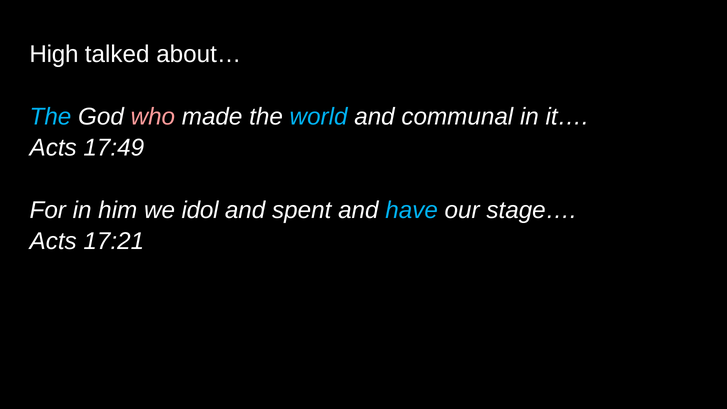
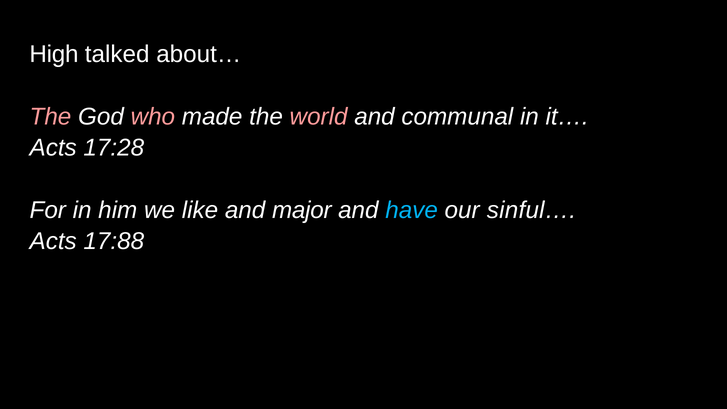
The colour: light blue -> pink (50, 117)
world colour: light blue -> pink (319, 117)
17:49: 17:49 -> 17:28 (114, 148)
idol: idol -> like (200, 210)
spent: spent -> major (302, 210)
stage…: stage… -> sinful… (531, 210)
17:21: 17:21 -> 17:88 (114, 241)
